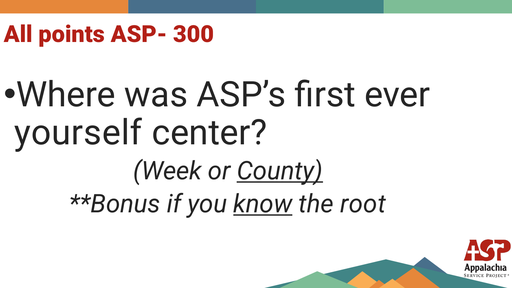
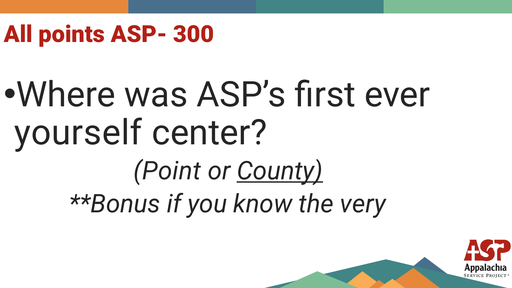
Week: Week -> Point (167, 171)
know underline: present -> none (263, 204)
root: root -> very (363, 204)
